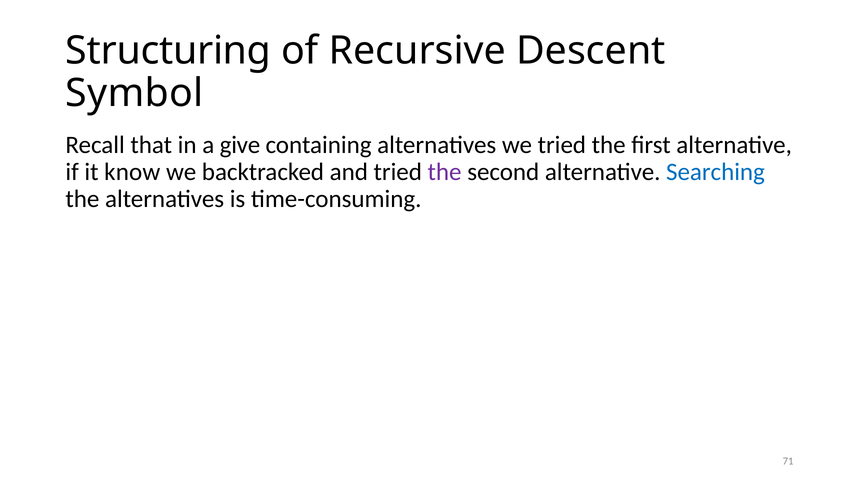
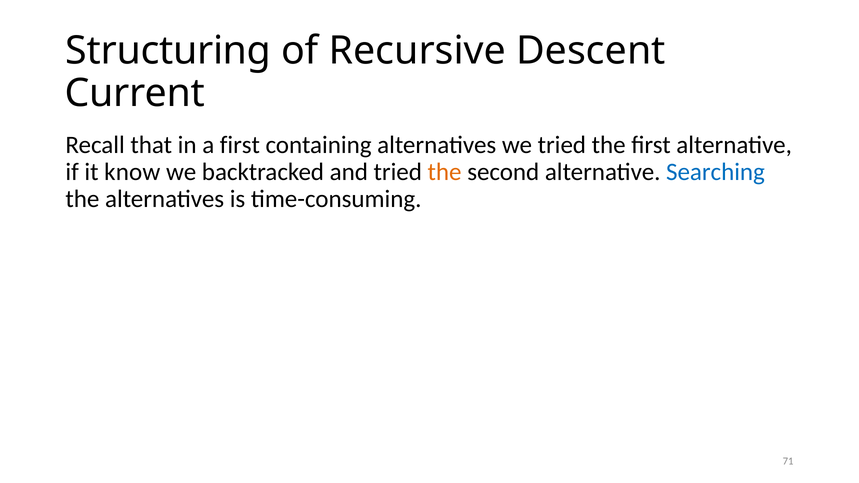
Symbol: Symbol -> Current (135, 93)
a give: give -> first (240, 145)
the colour: purple -> orange (445, 172)
